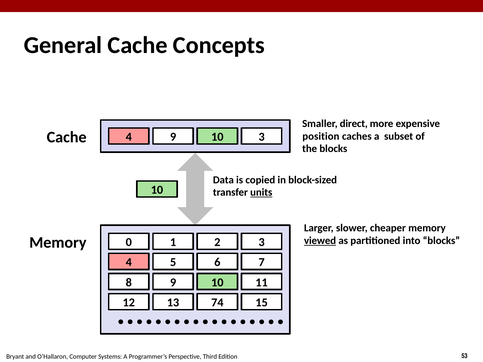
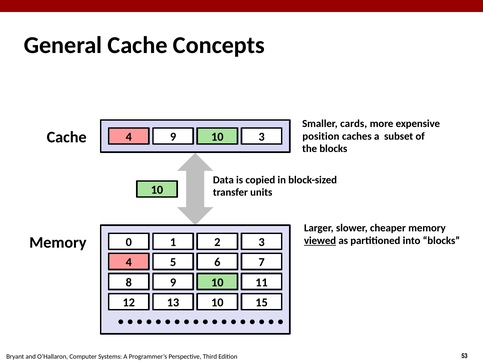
direct: direct -> cards (354, 124)
units underline: present -> none (261, 193)
13 74: 74 -> 10 (217, 303)
